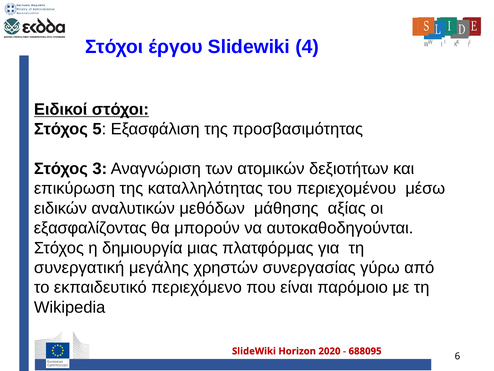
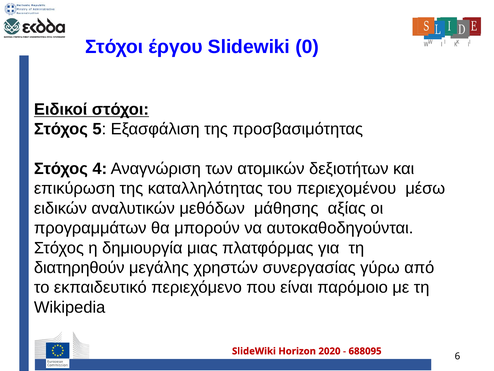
4: 4 -> 0 (307, 47)
3: 3 -> 4 (100, 169)
εξασφαλίζοντας: εξασφαλίζοντας -> προγραμμάτων (90, 228)
συνεργατική: συνεργατική -> διατηρηθούν (79, 267)
